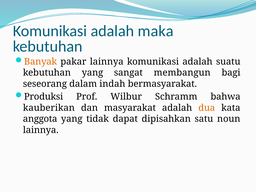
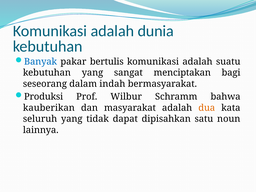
maka: maka -> dunia (156, 31)
Banyak colour: orange -> blue (41, 62)
pakar lainnya: lainnya -> bertulis (107, 62)
membangun: membangun -> menciptakan (182, 73)
anggota: anggota -> seluruh (40, 119)
